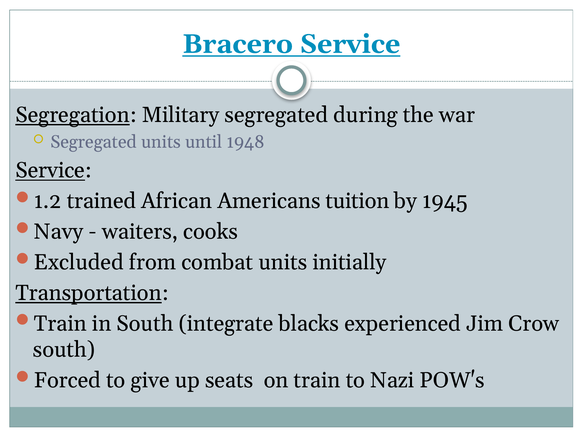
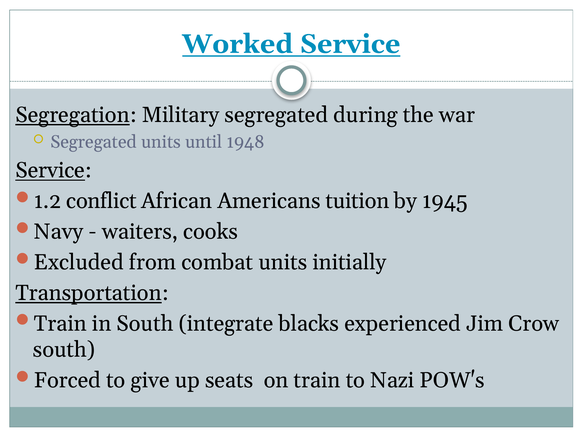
Bracero: Bracero -> Worked (238, 44)
trained: trained -> conflict (101, 201)
